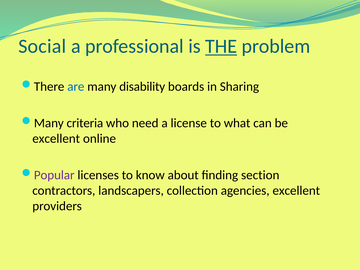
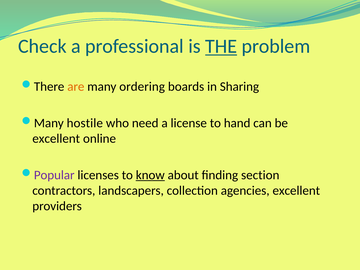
Social: Social -> Check (42, 46)
are colour: blue -> orange (76, 87)
disability: disability -> ordering (142, 87)
criteria: criteria -> hostile (85, 123)
what: what -> hand (237, 123)
know underline: none -> present (150, 175)
